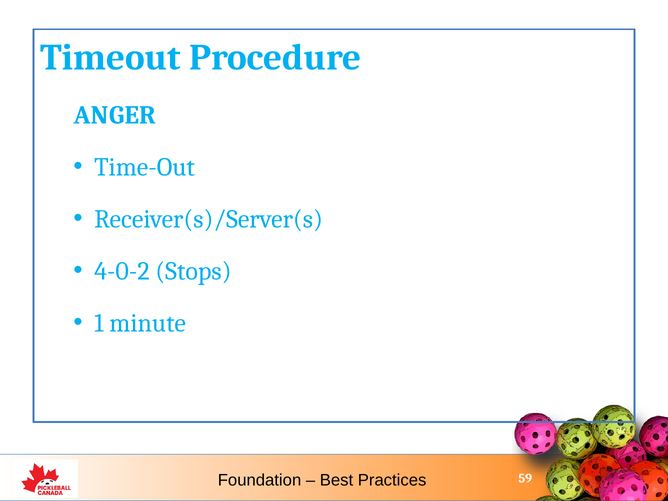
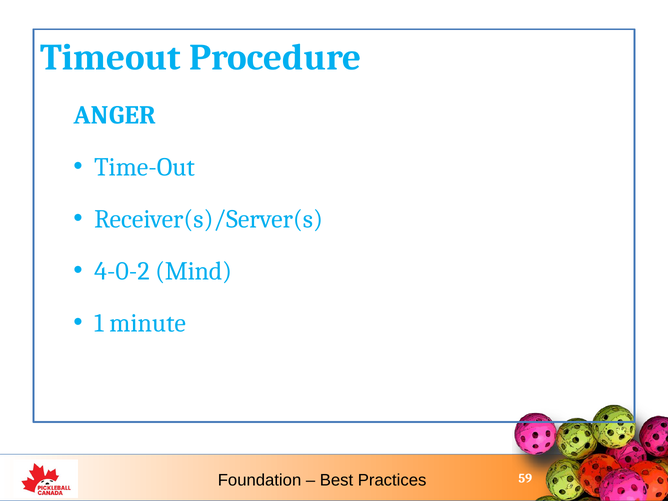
Stops: Stops -> Mind (194, 271)
